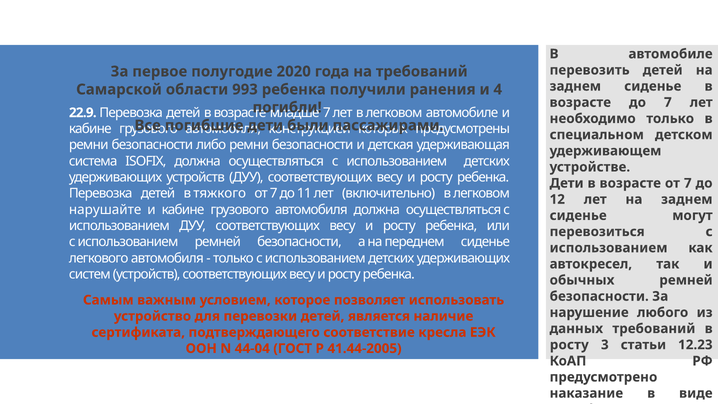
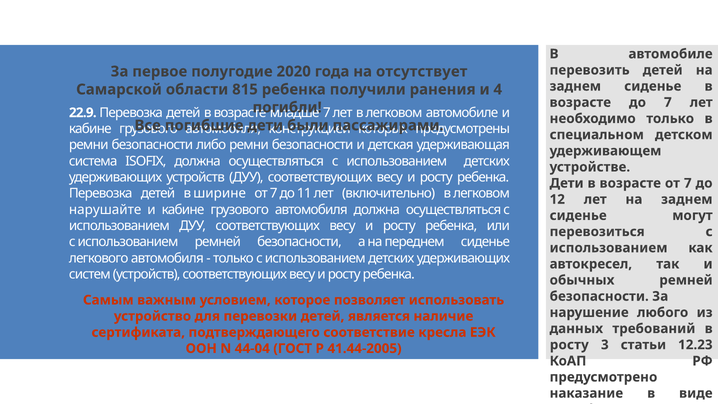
на требований: требований -> отсутствует (422, 71)
993: 993 -> 815 (245, 89)
тяжкого: тяжкого -> ширине (220, 193)
